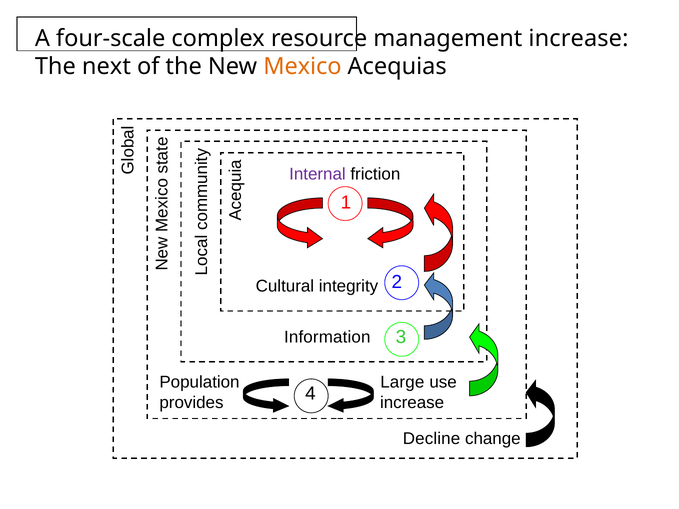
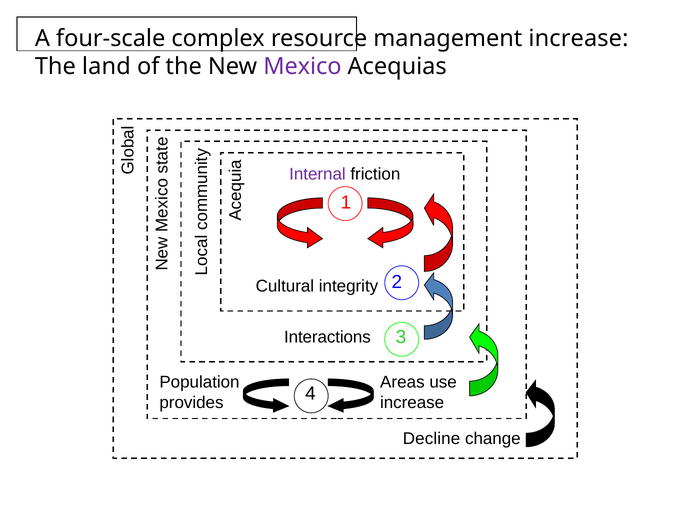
next: next -> land (106, 67)
Mexico colour: orange -> purple (302, 67)
Information: Information -> Interactions (327, 337)
Large: Large -> Areas (402, 382)
